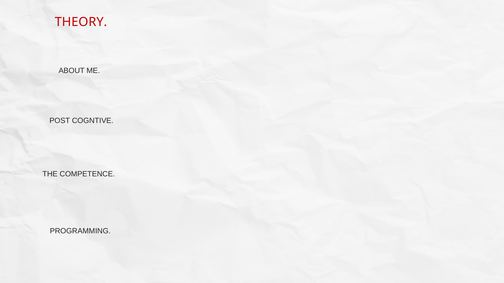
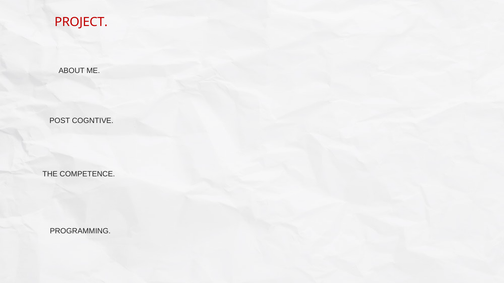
THEORY: THEORY -> PROJECT (81, 22)
